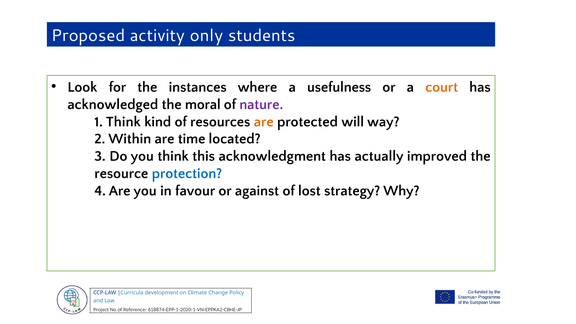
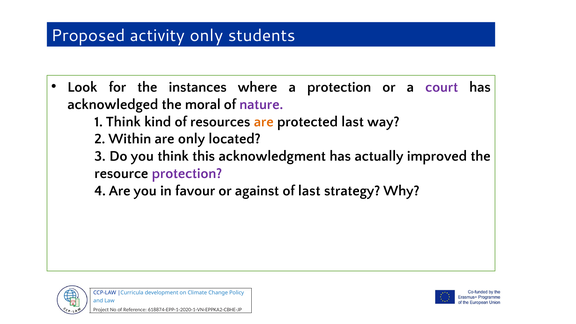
a usefulness: usefulness -> protection (339, 87)
court colour: orange -> purple (442, 87)
protected will: will -> last (353, 122)
are time: time -> only (192, 139)
protection colour: blue -> purple (187, 173)
of lost: lost -> last (309, 191)
